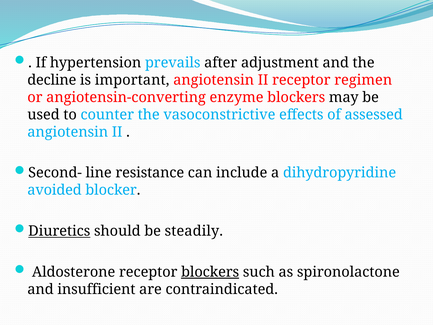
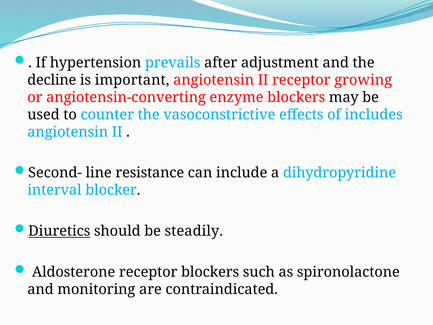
regimen: regimen -> growing (363, 80)
assessed: assessed -> includes (374, 115)
avoided: avoided -> interval (55, 190)
blockers underline: present -> none (210, 272)
insufficient: insufficient -> monitoring (96, 289)
